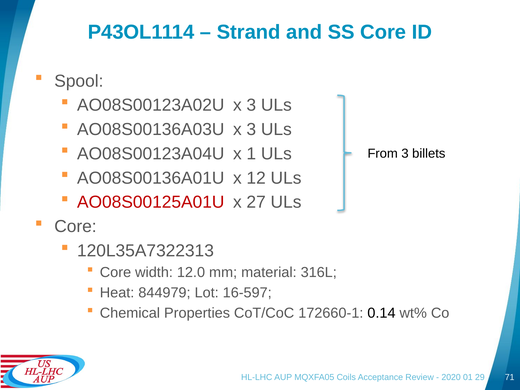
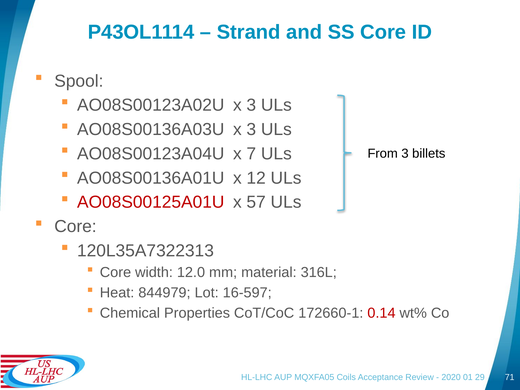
1: 1 -> 7 (251, 154)
27: 27 -> 57 (256, 202)
0.14 colour: black -> red (381, 313)
